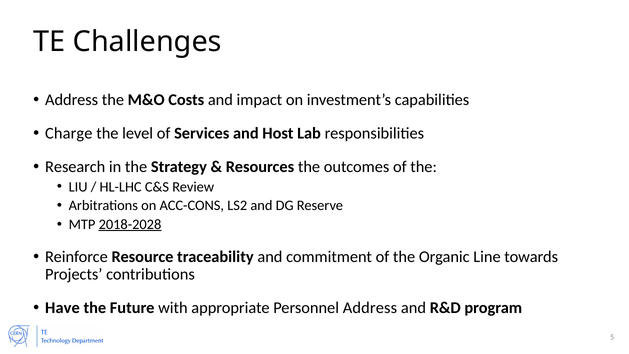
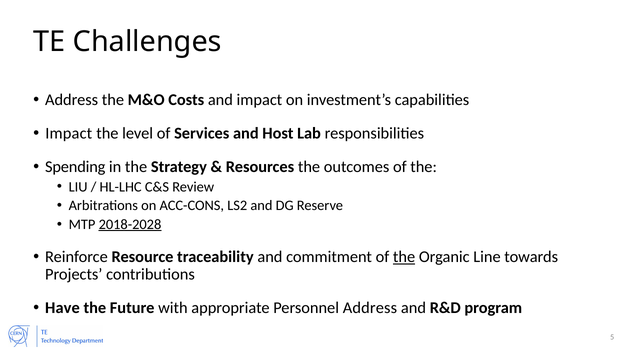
Charge: Charge -> Impact (69, 133)
Research: Research -> Spending (75, 167)
the underline: none -> present (404, 257)
